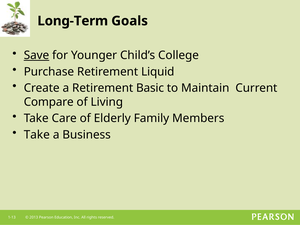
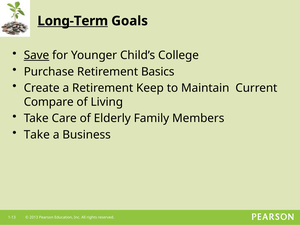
Long-Term underline: none -> present (73, 21)
Liquid: Liquid -> Basics (158, 72)
Basic: Basic -> Keep (150, 88)
